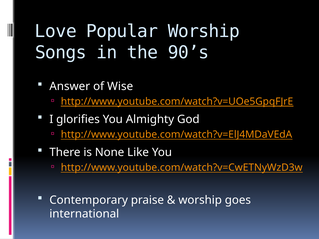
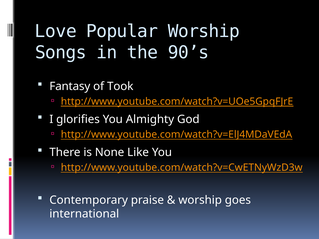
Answer: Answer -> Fantasy (70, 86)
Wise: Wise -> Took (120, 86)
